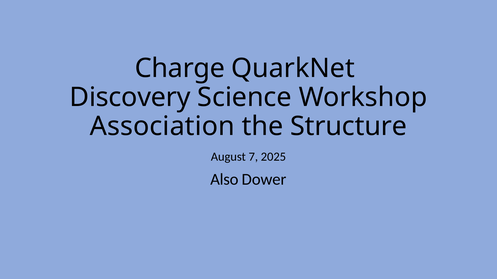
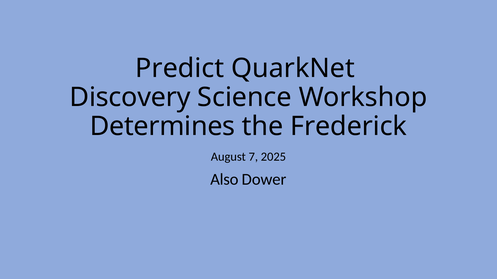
Charge: Charge -> Predict (180, 68)
Association: Association -> Determines (163, 127)
Structure: Structure -> Frederick (349, 127)
